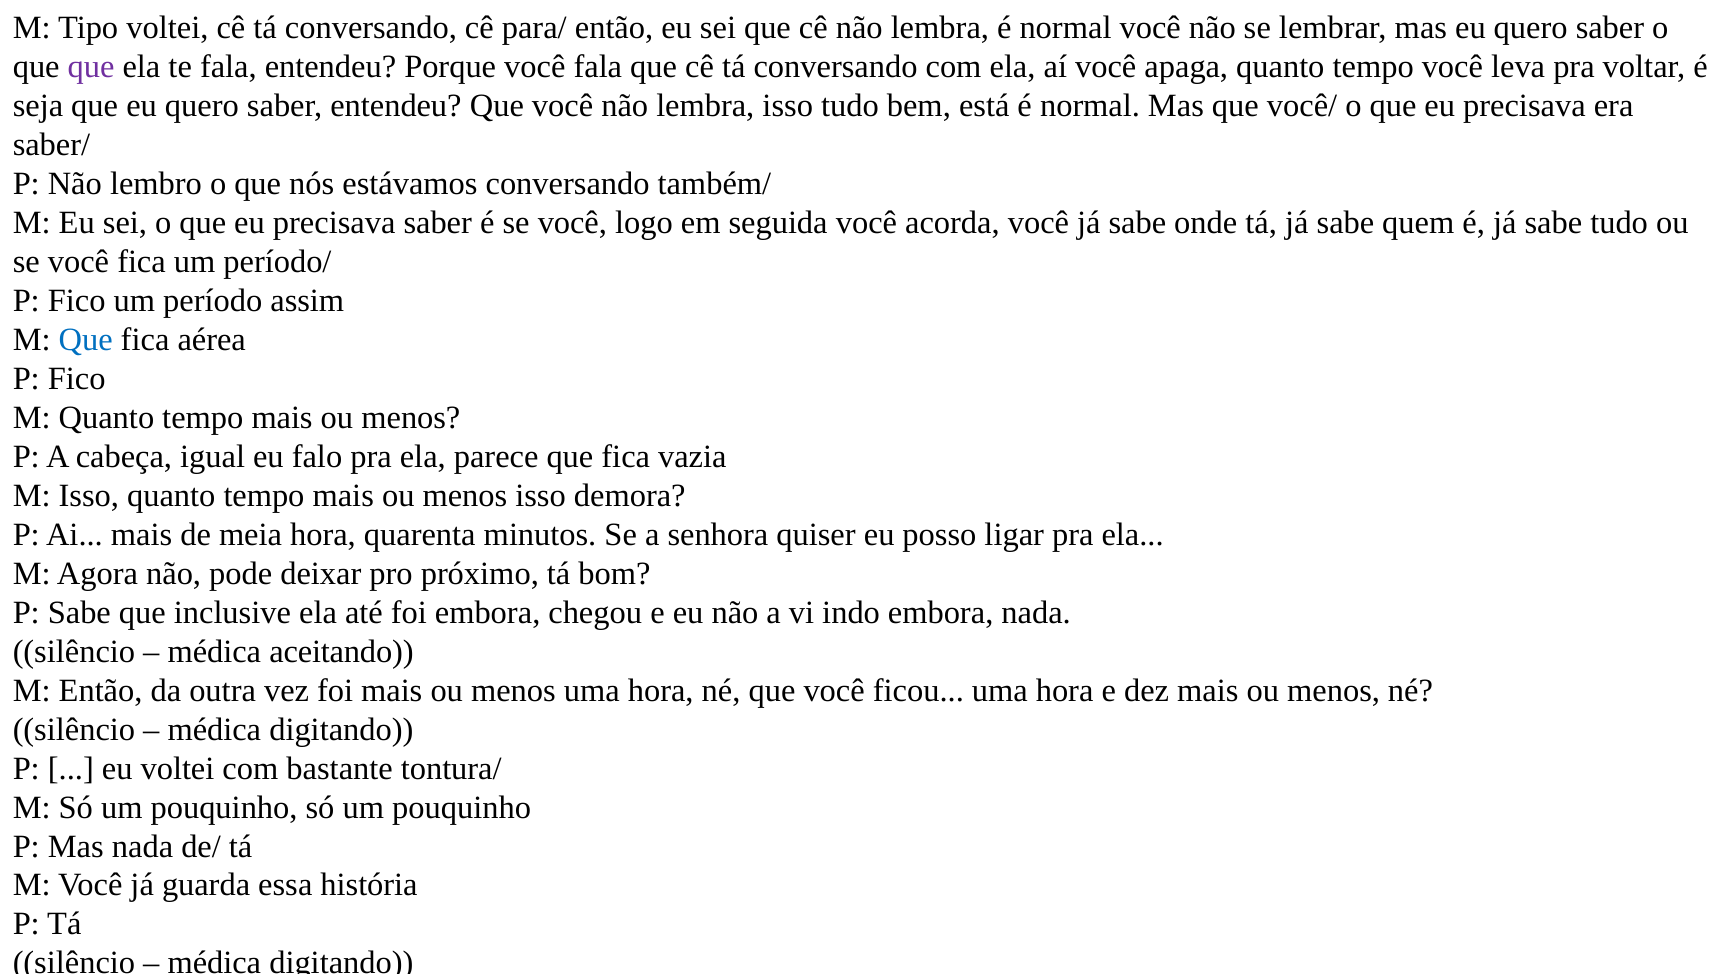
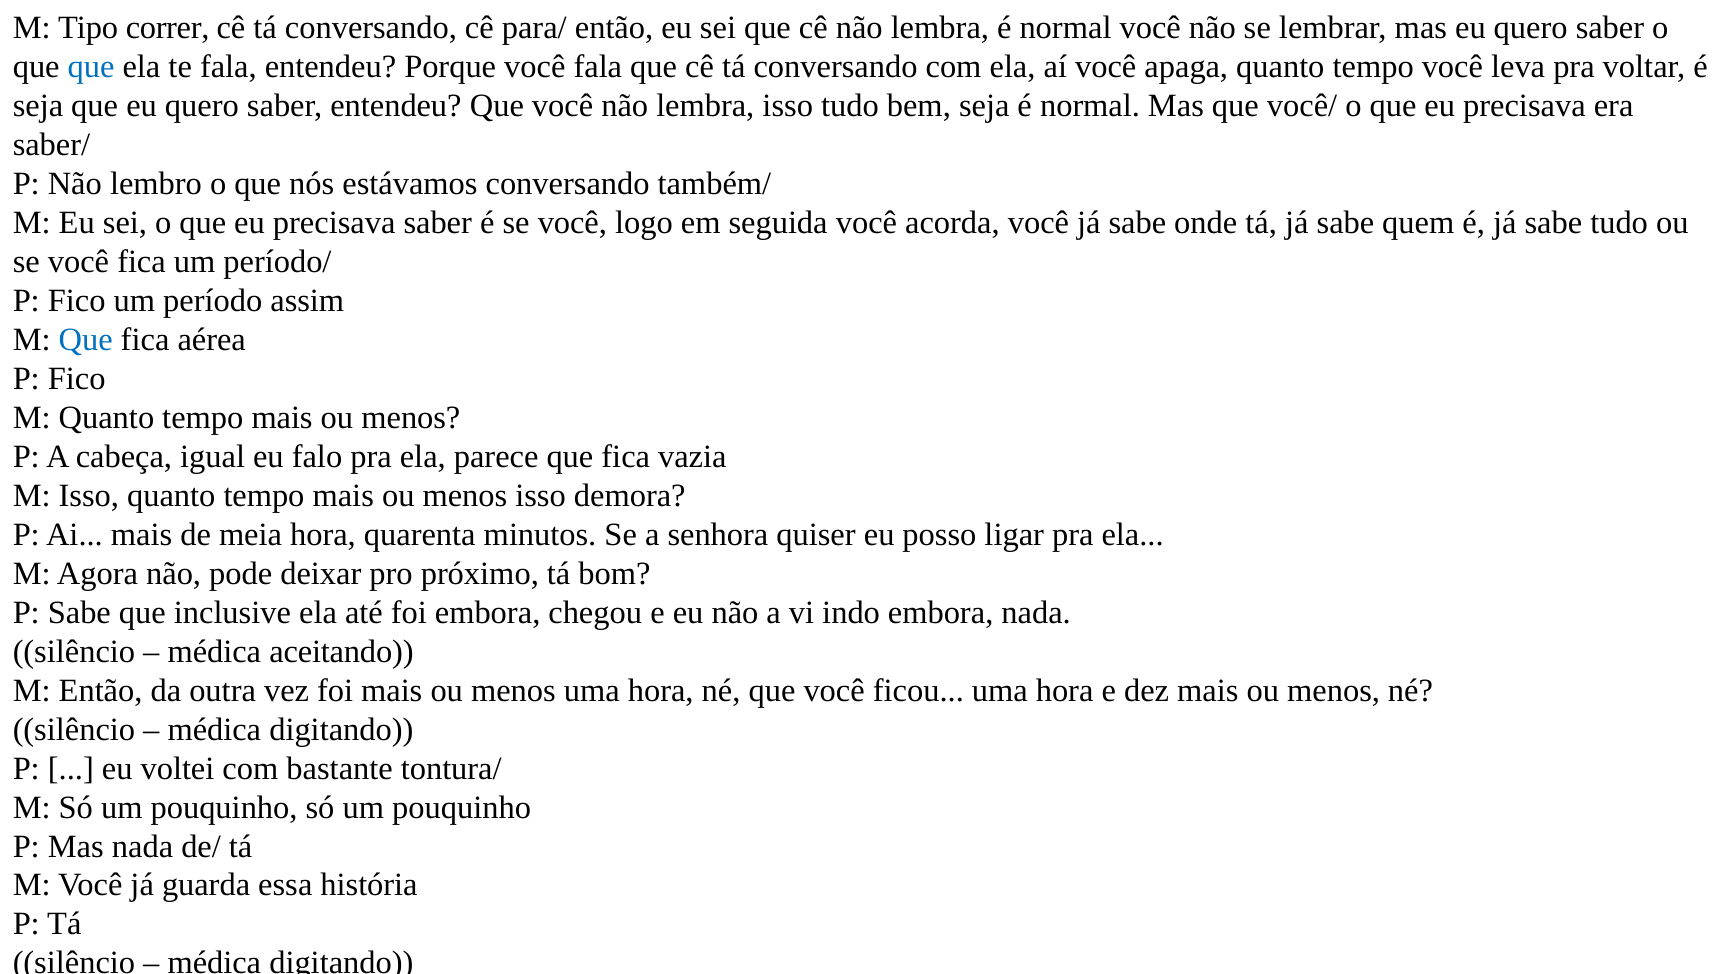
Tipo voltei: voltei -> correr (168, 28)
que colour: purple -> blue (91, 67)
bem está: está -> seja (984, 106)
